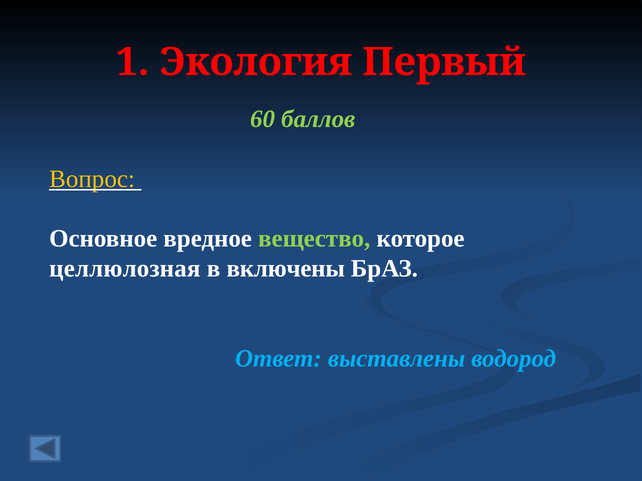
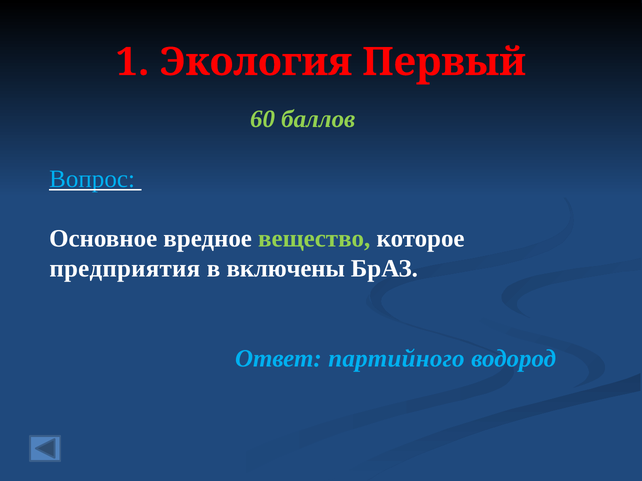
Вопрос colour: yellow -> light blue (92, 179)
целлюлозная: целлюлозная -> предприятия (125, 269)
выставлены: выставлены -> партийного (396, 359)
